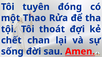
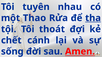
đóng: đóng -> nhau (70, 7)
tha underline: none -> present (93, 18)
chan: chan -> cánh (39, 41)
